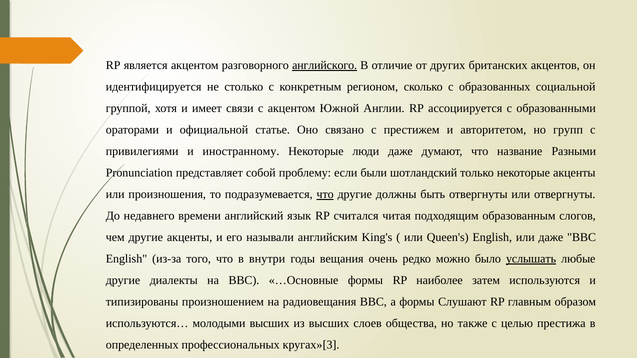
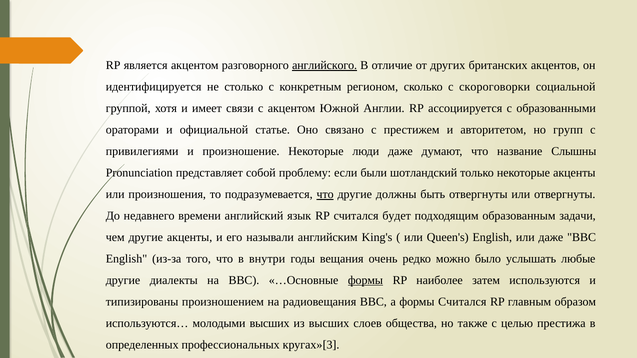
образованных: образованных -> скороговорки (495, 87)
иностранному: иностранному -> произношение (241, 151)
Разными: Разными -> Слышны (574, 151)
читая: читая -> будет (397, 216)
слогов: слогов -> задачи (578, 216)
услышать underline: present -> none (531, 259)
формы underline: none -> present (365, 280)
формы Слушают: Слушают -> Считался (462, 302)
